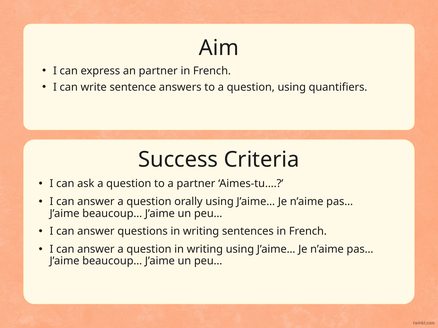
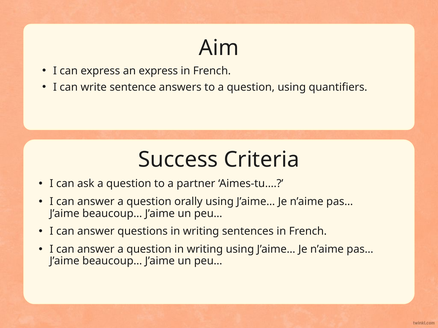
an partner: partner -> express (158, 71)
